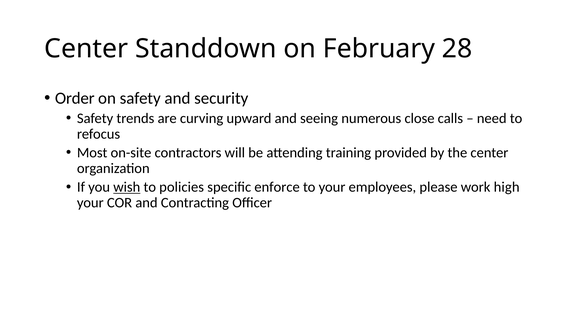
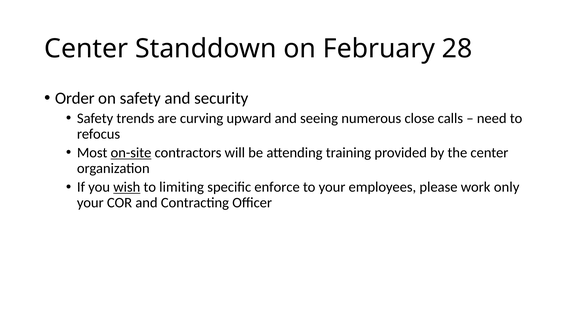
on-site underline: none -> present (131, 153)
policies: policies -> limiting (182, 187)
high: high -> only (507, 187)
